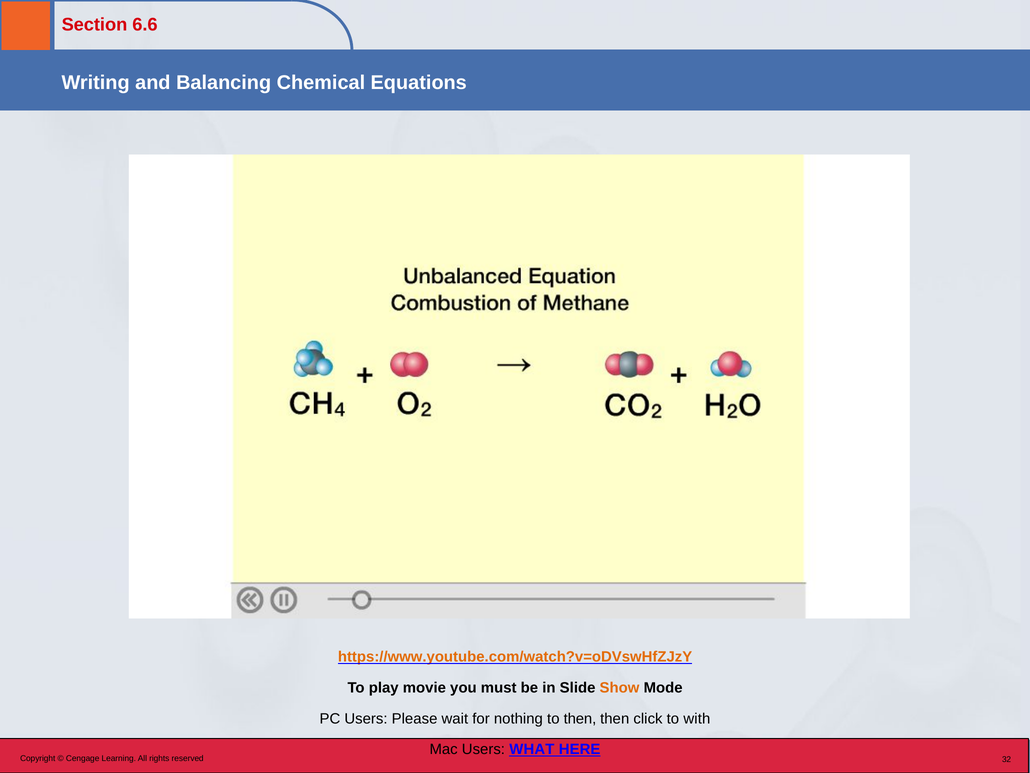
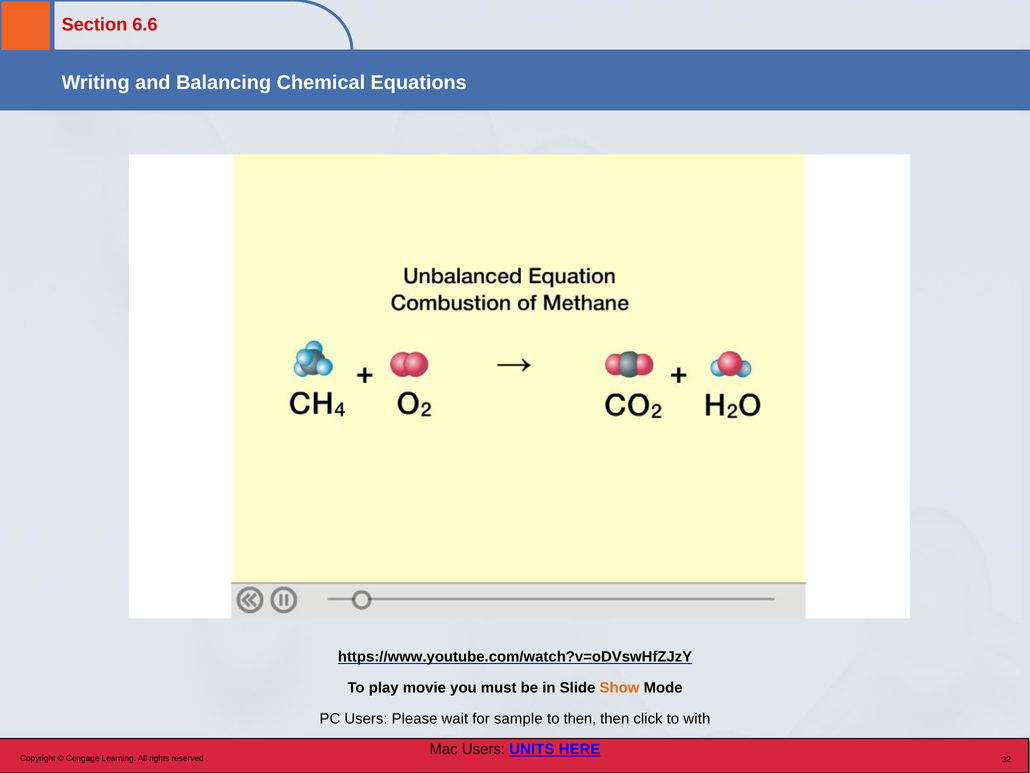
https://www.youtube.com/watch?v=oDVswHfZJzY colour: orange -> black (515, 656)
nothing: nothing -> sample (518, 718)
WHAT: WHAT -> UNITS (532, 749)
